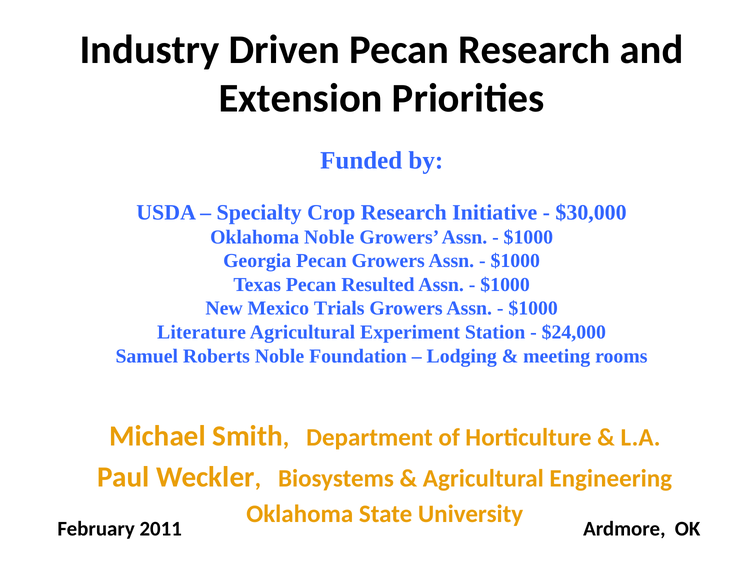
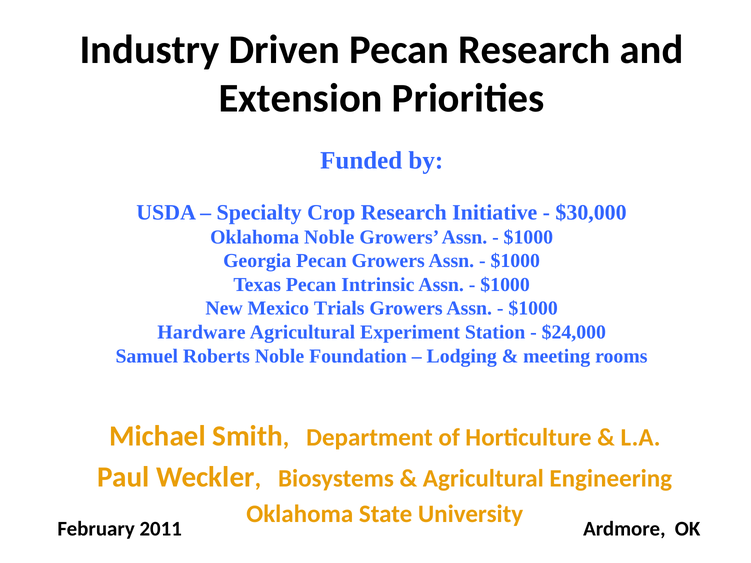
Resulted: Resulted -> Intrinsic (378, 285)
Literature: Literature -> Hardware (201, 332)
